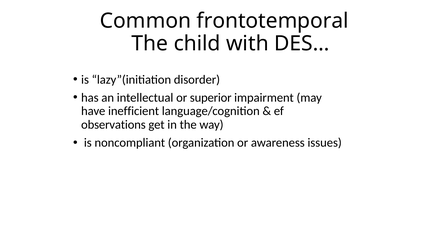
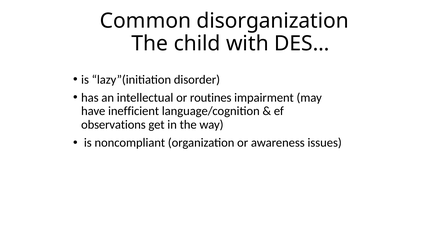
frontotemporal: frontotemporal -> disorganization (273, 21)
superior: superior -> routines (211, 98)
